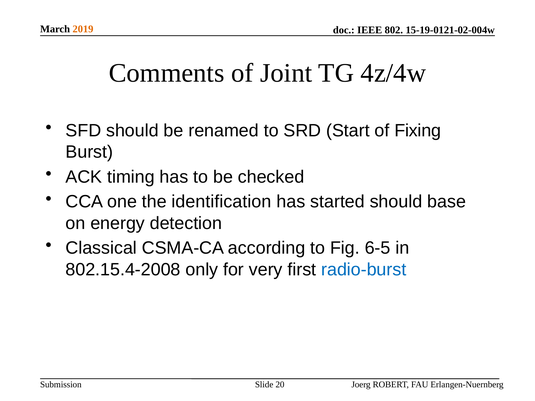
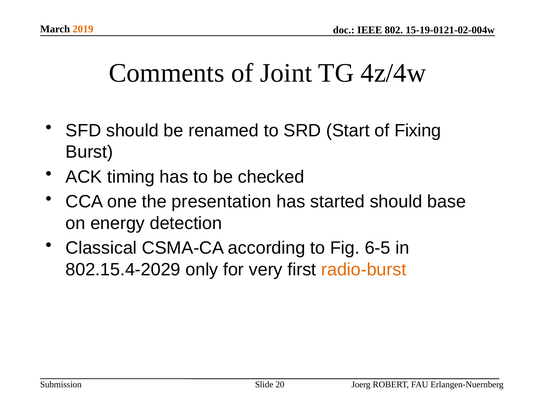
identification: identification -> presentation (222, 202)
802.15.4-2008: 802.15.4-2008 -> 802.15.4-2029 (123, 270)
radio-burst colour: blue -> orange (364, 270)
